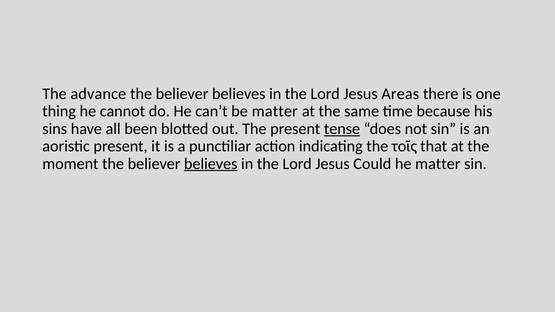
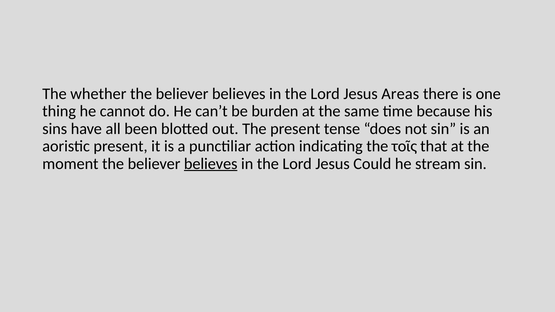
advance: advance -> whether (98, 94)
be matter: matter -> burden (275, 111)
tense underline: present -> none (342, 129)
he matter: matter -> stream (438, 164)
